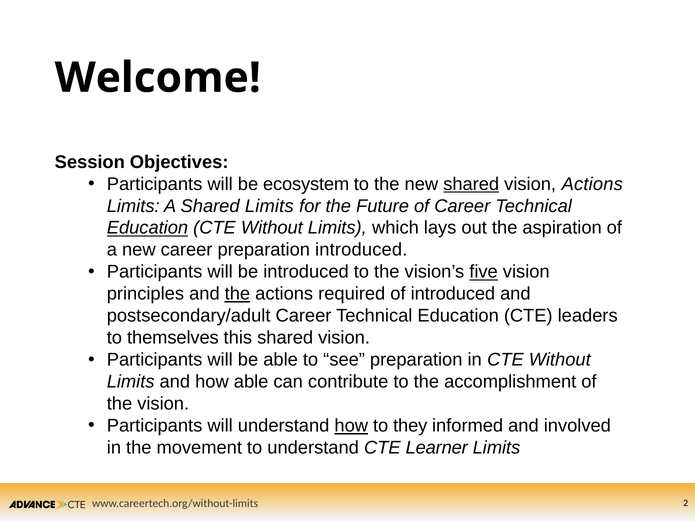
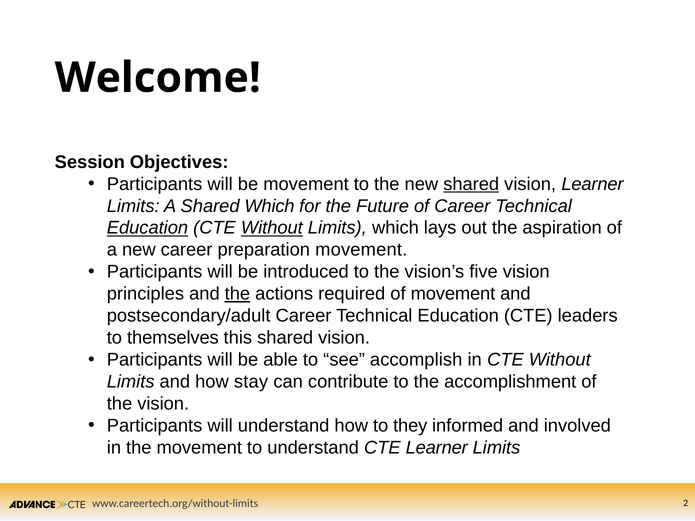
be ecosystem: ecosystem -> movement (306, 184)
vision Actions: Actions -> Learner (592, 184)
Shared Limits: Limits -> Which (269, 206)
Without underline: none -> present (272, 228)
preparation introduced: introduced -> movement (361, 250)
five underline: present -> none (484, 272)
of introduced: introduced -> movement (453, 294)
see preparation: preparation -> accomplish (416, 360)
how able: able -> stay (251, 382)
how underline: present -> none (351, 426)
